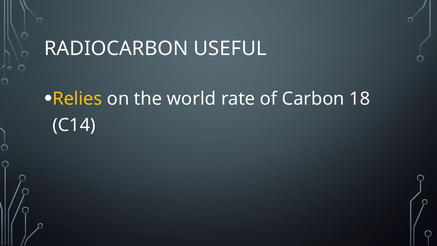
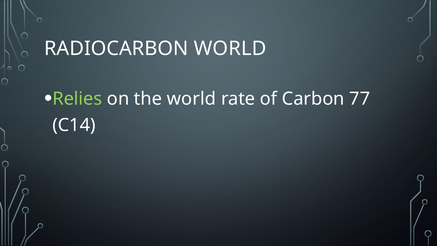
RADIOCARBON USEFUL: USEFUL -> WORLD (230, 49)
Relies colour: yellow -> light green (77, 99)
18: 18 -> 77 (360, 99)
